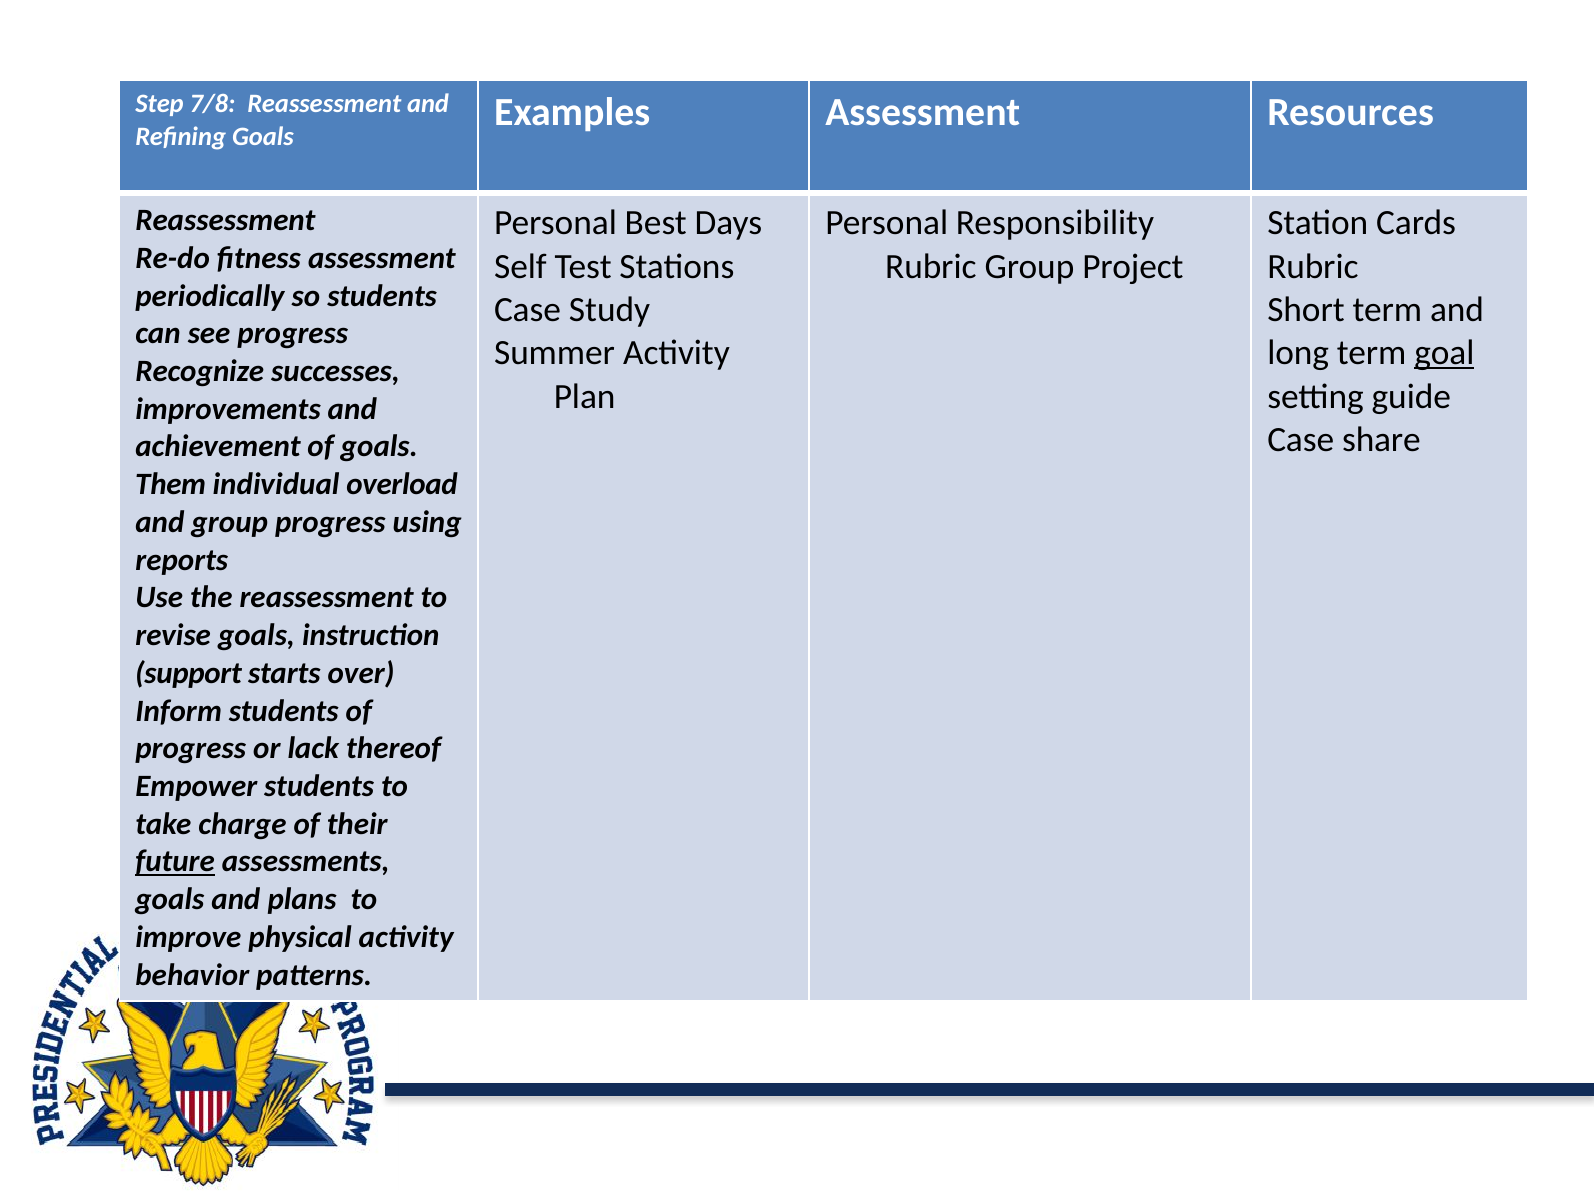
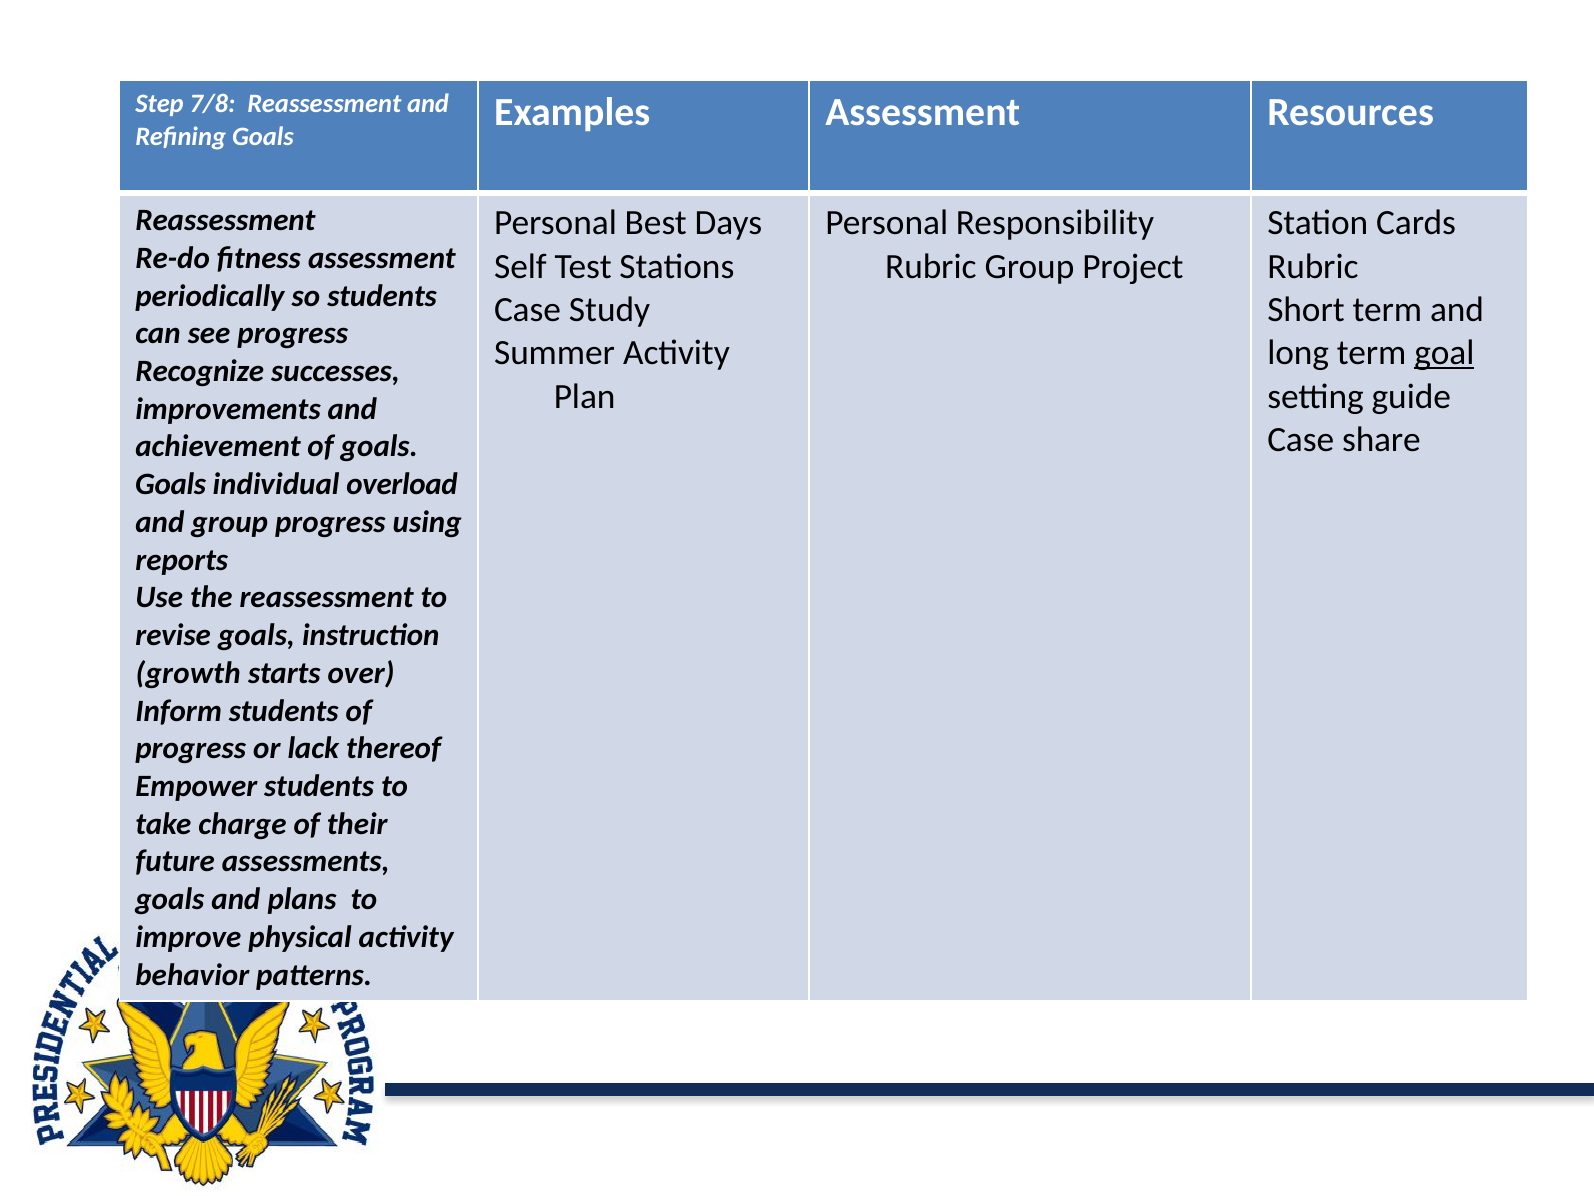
Them: Them -> Goals (171, 484)
support: support -> growth (188, 673)
future underline: present -> none (175, 861)
